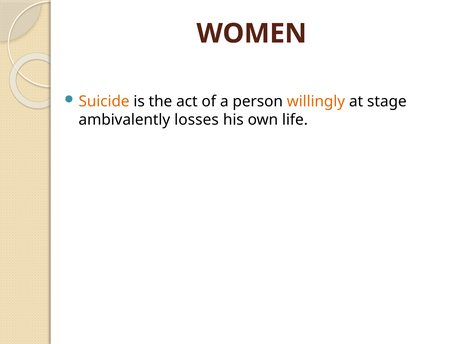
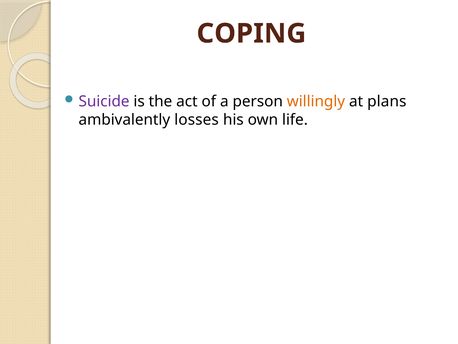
WOMEN: WOMEN -> COPING (251, 33)
Suicide colour: orange -> purple (104, 101)
stage: stage -> plans (387, 101)
